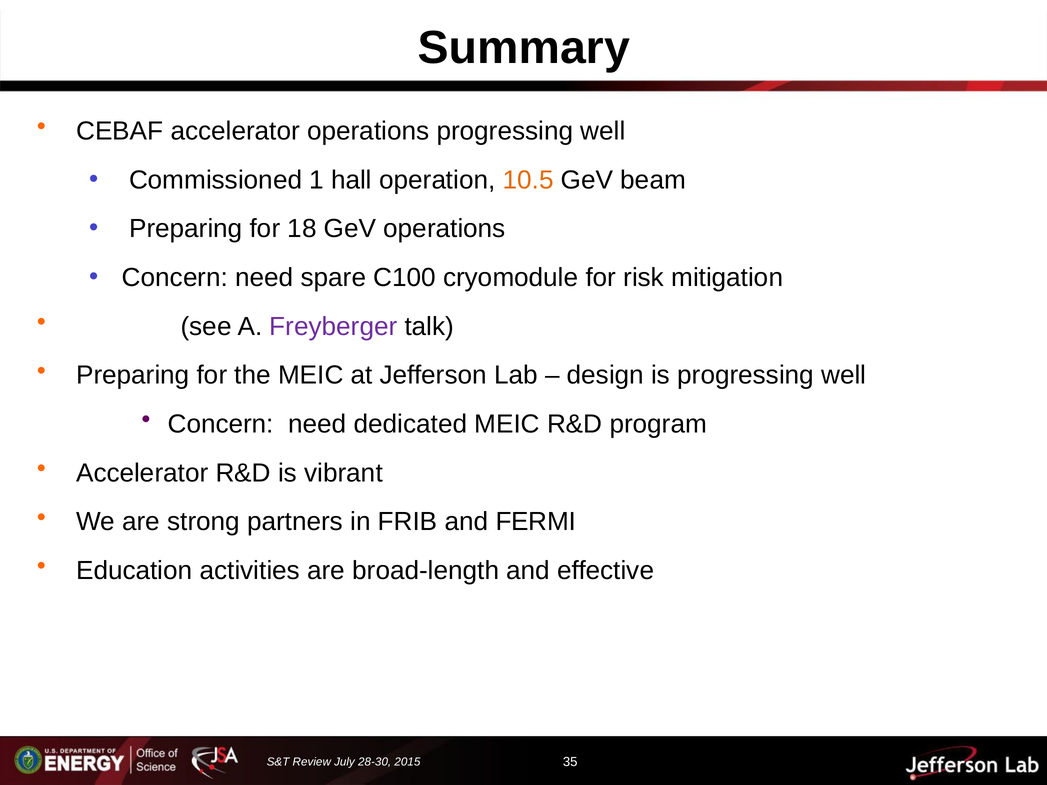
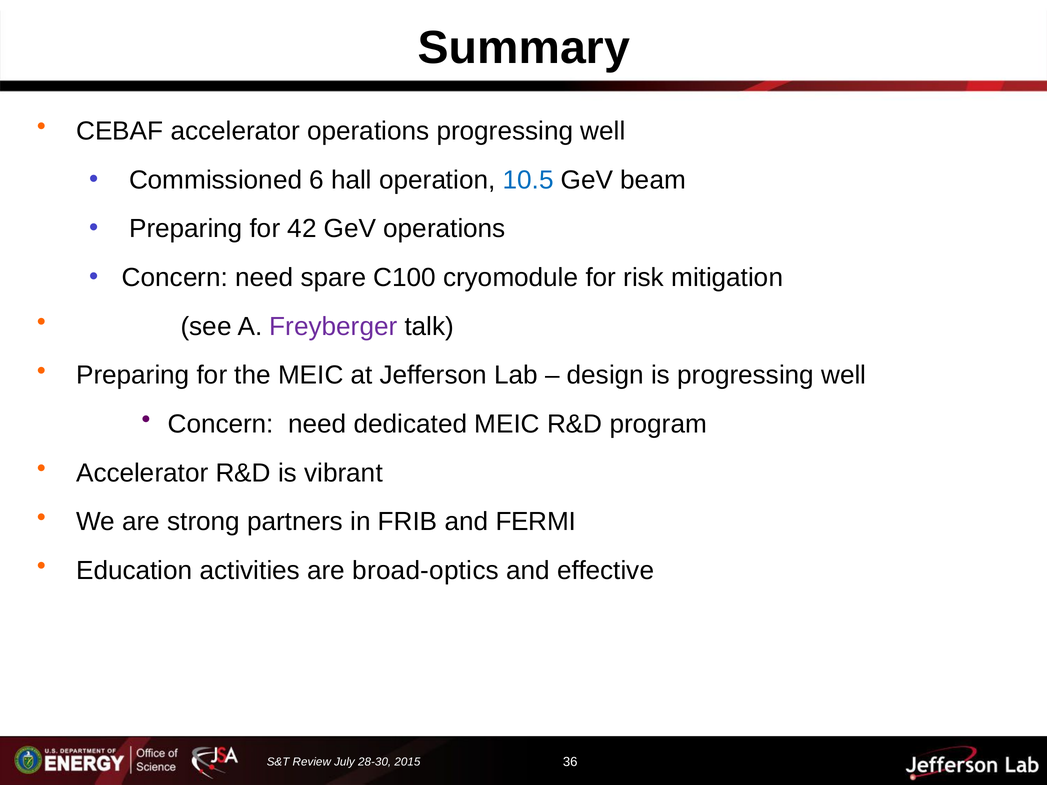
1: 1 -> 6 (317, 180)
10.5 colour: orange -> blue (528, 180)
18: 18 -> 42 (302, 229)
broad-length: broad-length -> broad-optics (426, 571)
35: 35 -> 36 (570, 762)
